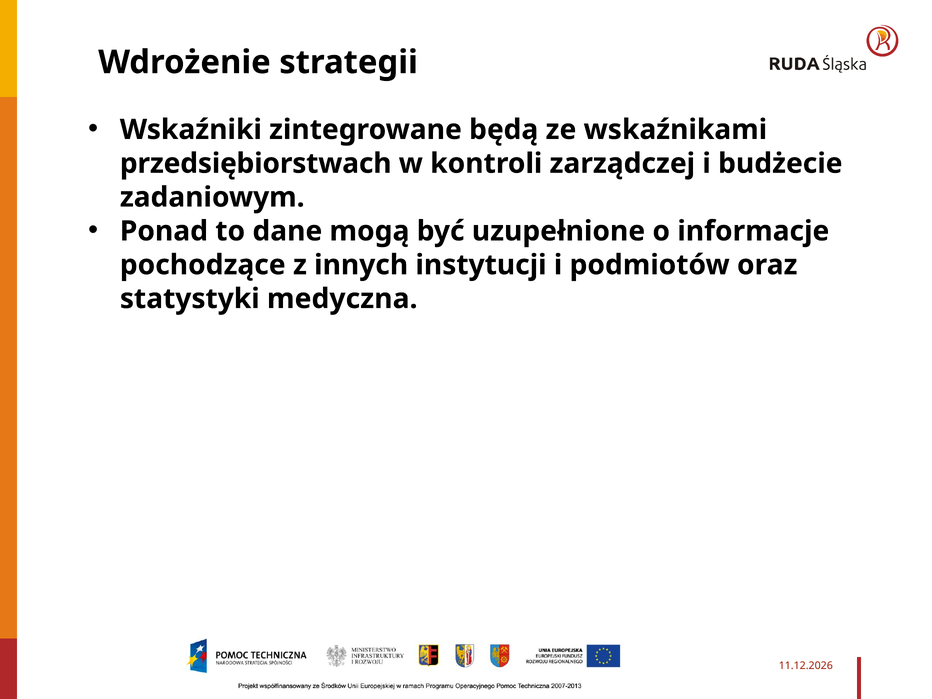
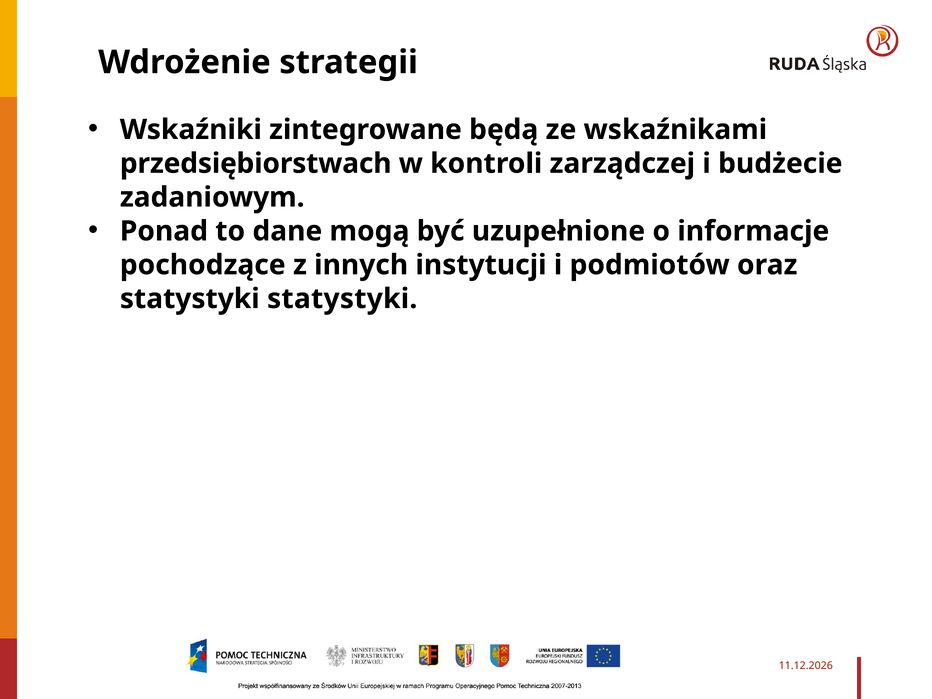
statystyki medyczna: medyczna -> statystyki (342, 299)
